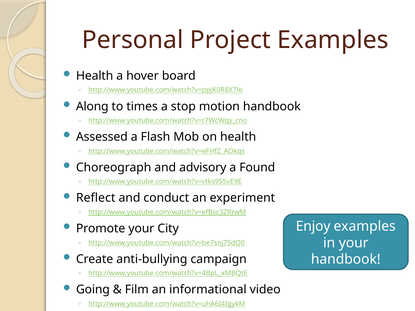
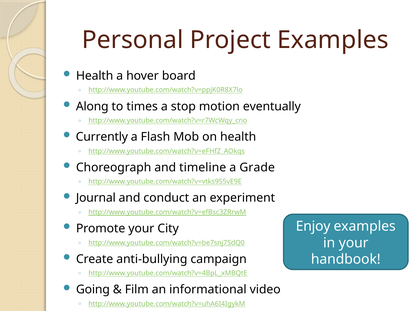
motion handbook: handbook -> eventually (272, 106)
Assessed: Assessed -> Currently (102, 137)
advisory: advisory -> timeline (203, 168)
Found: Found -> Grade (257, 168)
Reflect: Reflect -> Journal (96, 198)
